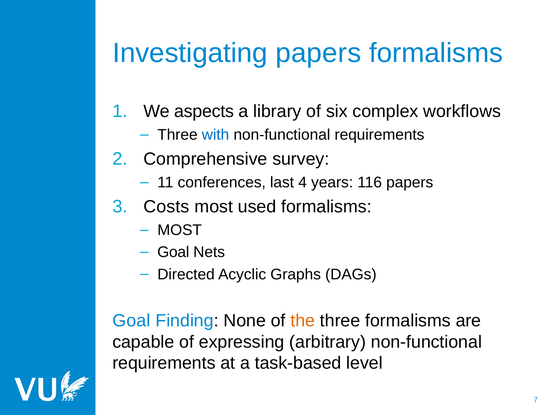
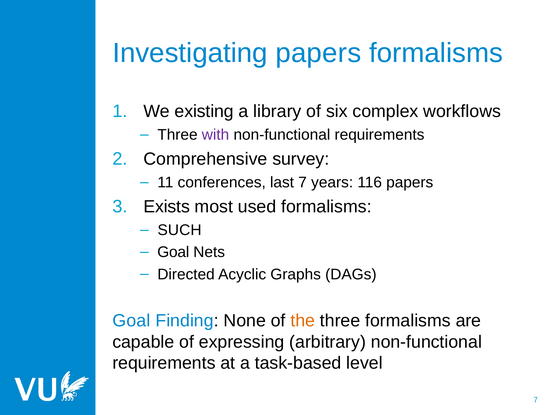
aspects: aspects -> existing (204, 112)
with colour: blue -> purple (216, 135)
last 4: 4 -> 7 (303, 183)
Costs: Costs -> Exists (167, 207)
MOST: MOST -> SUCH (180, 230)
